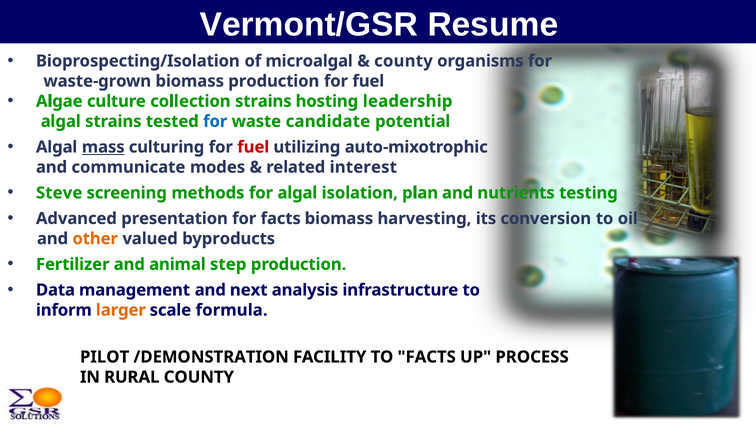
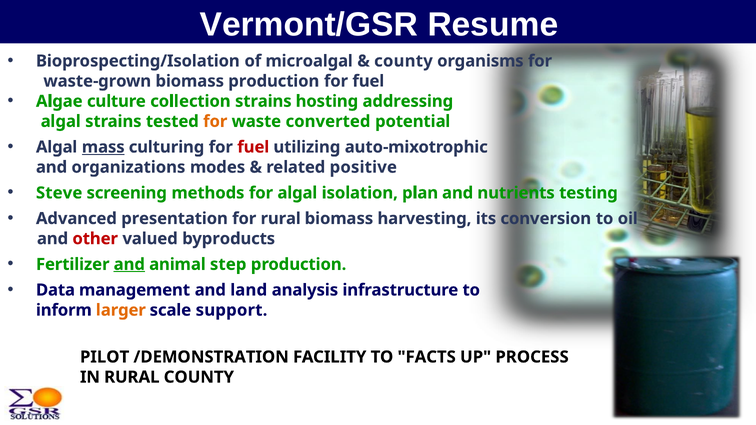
leadership: leadership -> addressing (408, 101)
for colour: blue -> orange (215, 121)
candidate: candidate -> converted (328, 121)
communicate: communicate -> organizations (128, 167)
interest: interest -> positive (363, 167)
for facts: facts -> rural (281, 219)
other colour: orange -> red (95, 239)
and underline: none -> present (129, 265)
next: next -> land (249, 290)
formula: formula -> support (232, 310)
